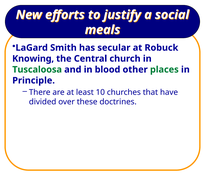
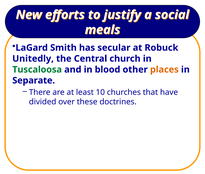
Knowing: Knowing -> Unitedly (33, 59)
places colour: green -> orange (164, 70)
Principle: Principle -> Separate (34, 81)
